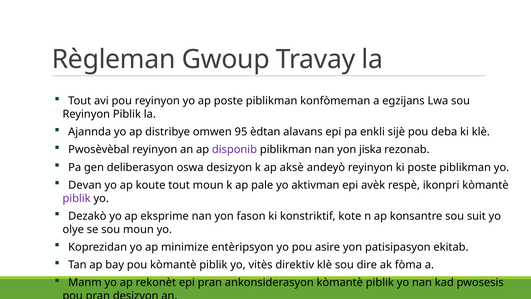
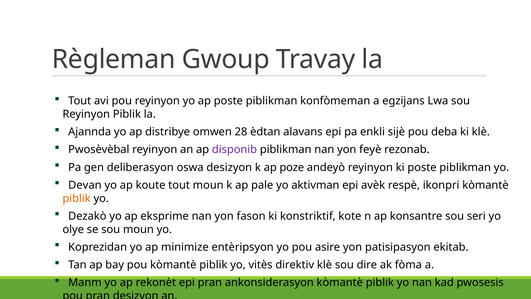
95: 95 -> 28 (241, 132)
jiska: jiska -> feyè (370, 149)
aksè: aksè -> poze (292, 167)
piblik colour: purple -> orange (77, 198)
suit: suit -> seri (476, 216)
